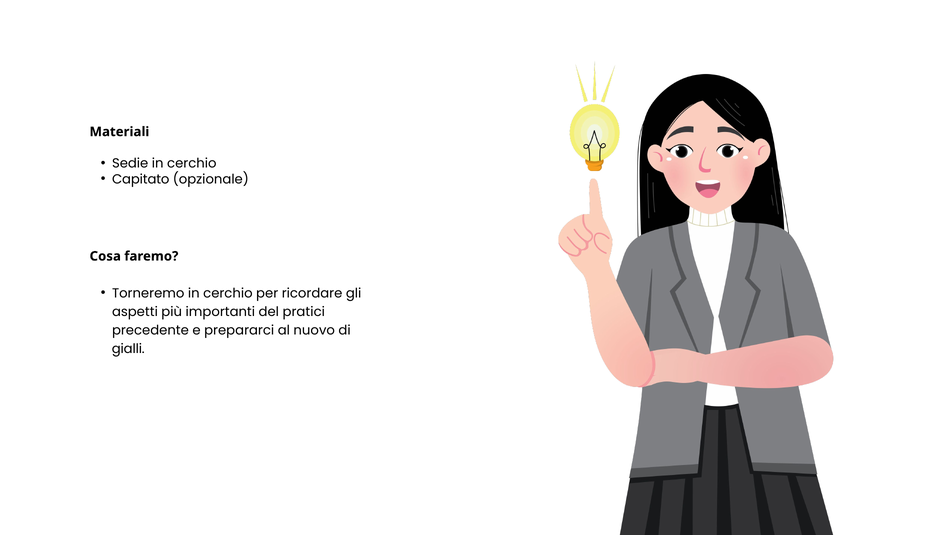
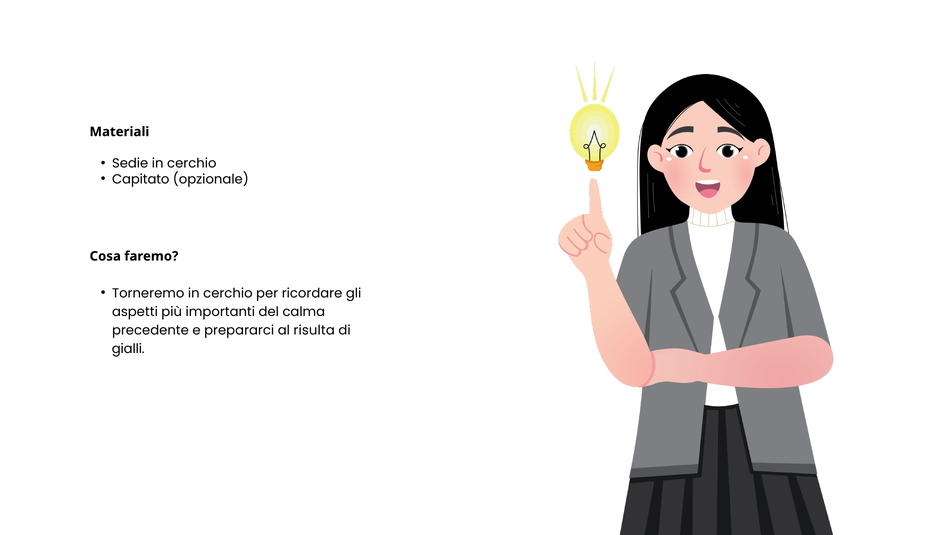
pratici: pratici -> calma (304, 312)
nuovo: nuovo -> risulta (314, 330)
